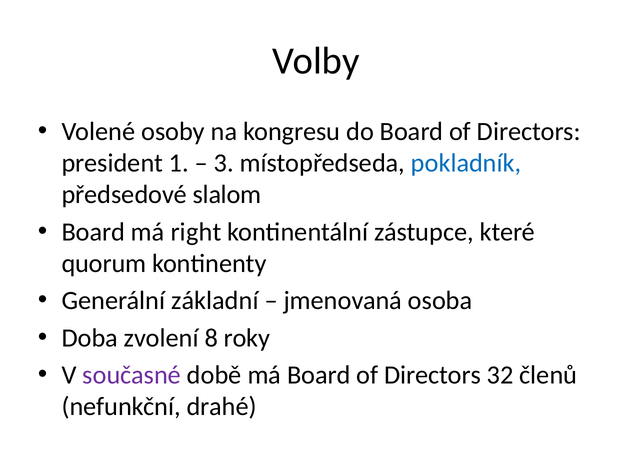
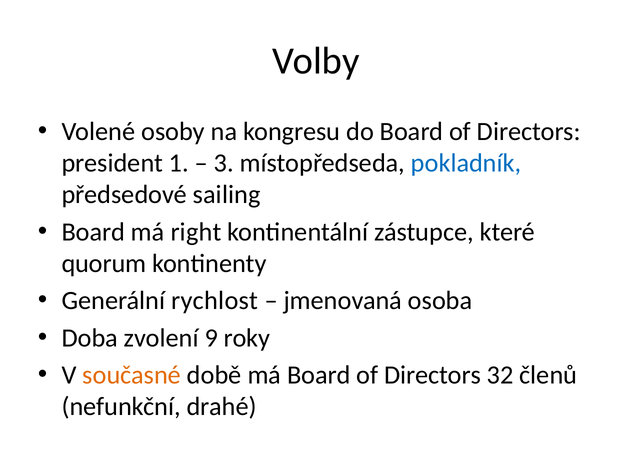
slalom: slalom -> sailing (227, 195)
základní: základní -> rychlost (215, 301)
8: 8 -> 9 (211, 338)
současné colour: purple -> orange (132, 375)
